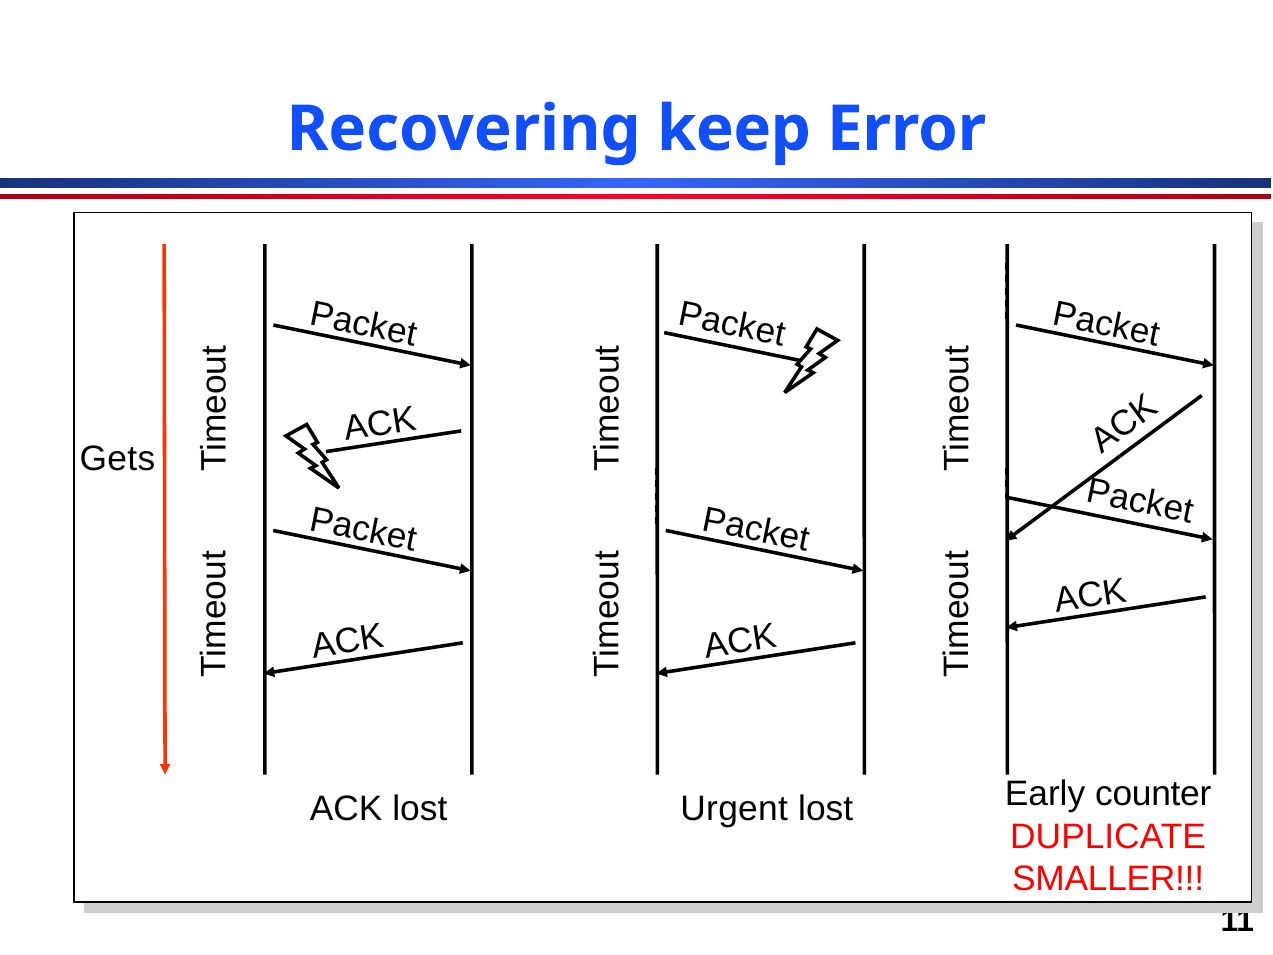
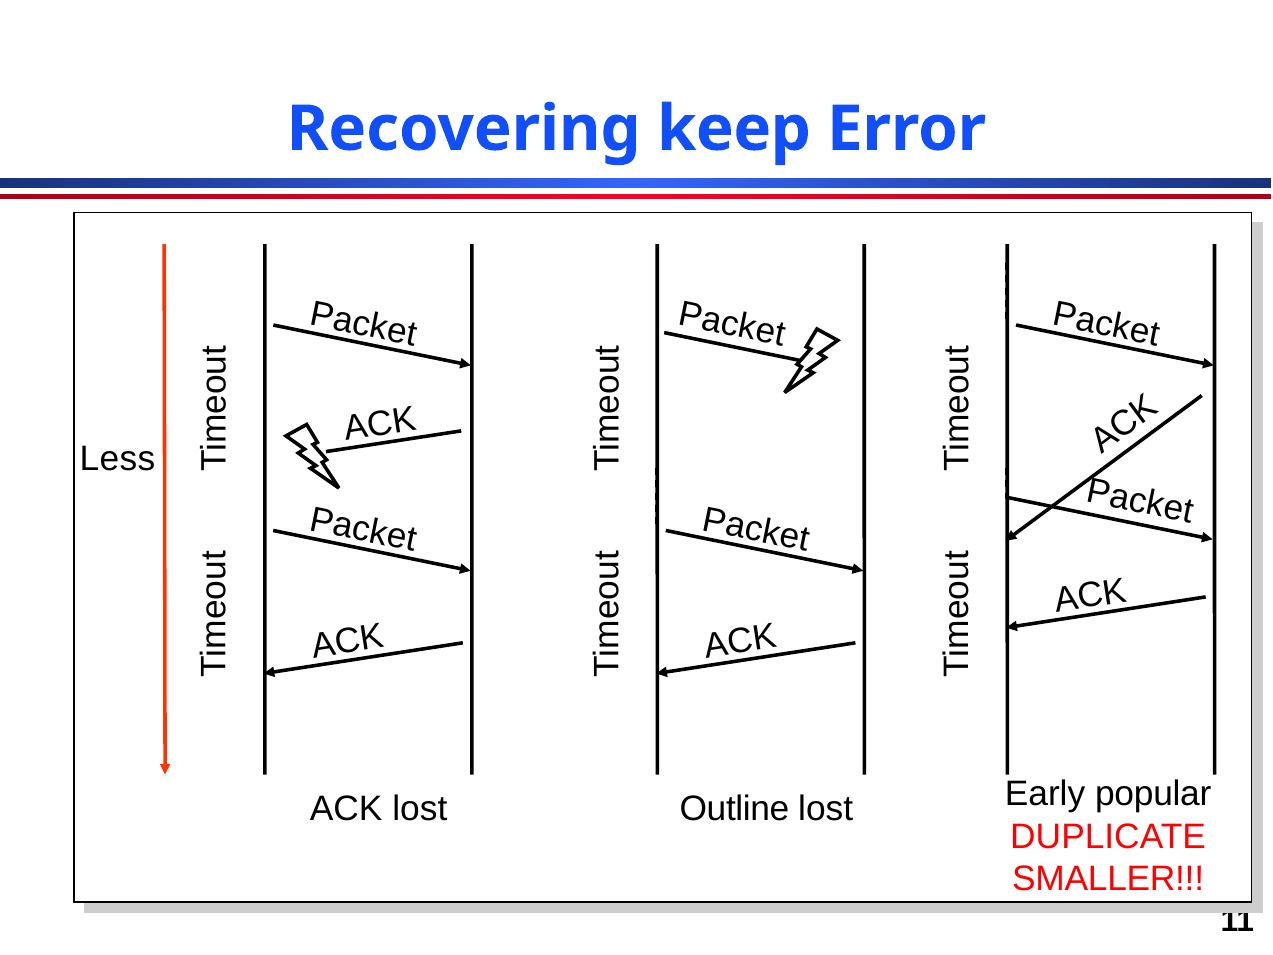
Gets: Gets -> Less (117, 459)
Urgent: Urgent -> Outline (735, 809)
counter: counter -> popular (1153, 794)
